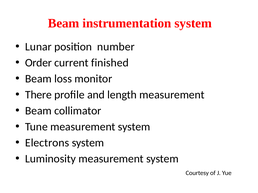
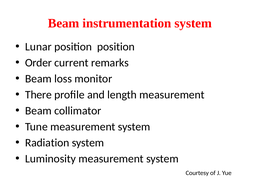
position number: number -> position (116, 47)
finished: finished -> remarks (110, 63)
Electrons: Electrons -> Radiation (47, 143)
